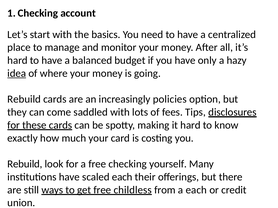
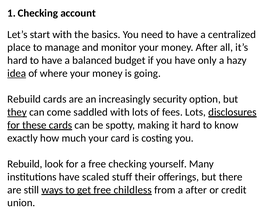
policies: policies -> security (170, 99)
they underline: none -> present (17, 112)
fees Tips: Tips -> Lots (195, 112)
scaled each: each -> stuff (122, 177)
a each: each -> after (196, 190)
